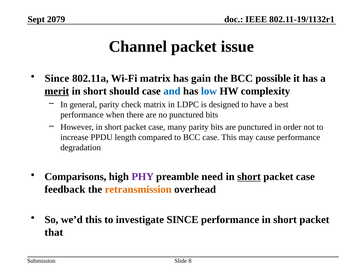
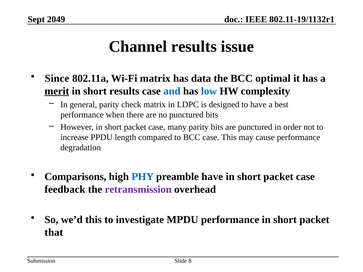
2079: 2079 -> 2049 (56, 19)
Channel packet: packet -> results (194, 46)
gain: gain -> data (201, 78)
possible: possible -> optimal (273, 78)
short should: should -> results (124, 91)
PHY colour: purple -> blue (143, 177)
preamble need: need -> have (212, 177)
short underline: present -> none (249, 177)
retransmission colour: orange -> purple (138, 190)
investigate SINCE: SINCE -> MPDU (183, 220)
